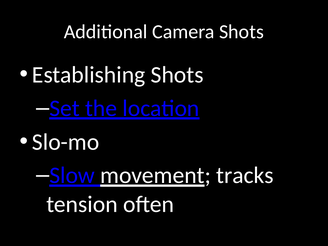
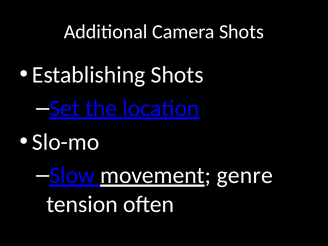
tracks: tracks -> genre (245, 175)
